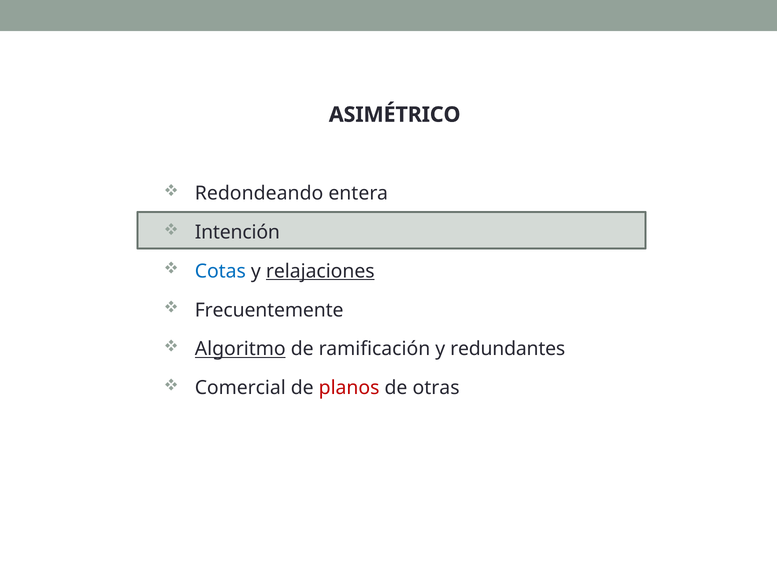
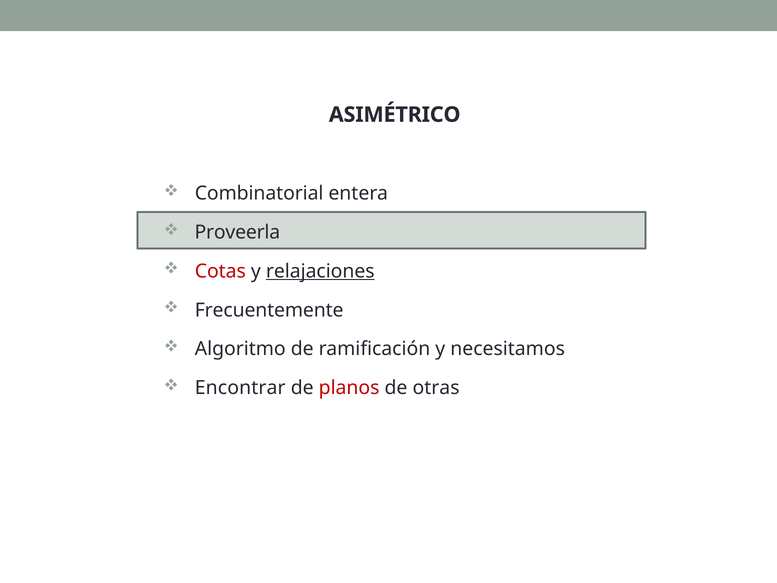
Redondeando: Redondeando -> Combinatorial (259, 193)
Intención: Intención -> Proveerla (237, 232)
Cotas colour: blue -> red (220, 271)
Algoritmo underline: present -> none (240, 349)
redundantes: redundantes -> necesitamos (508, 349)
Comercial: Comercial -> Encontrar (240, 388)
